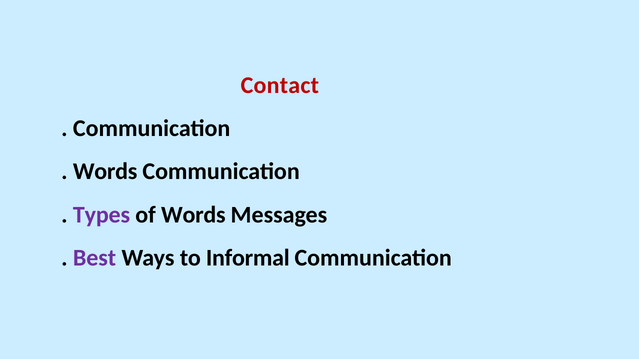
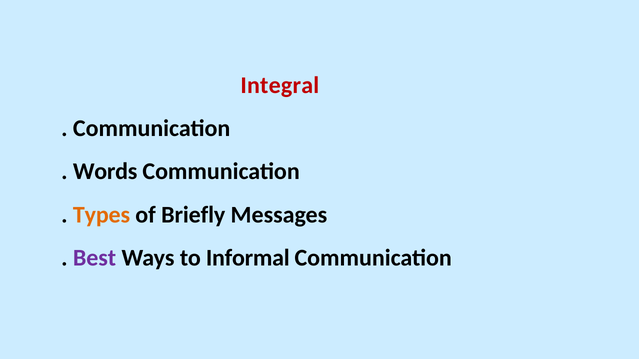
Contact: Contact -> Integral (280, 85)
Types colour: purple -> orange (102, 215)
of Words: Words -> Briefly (193, 215)
